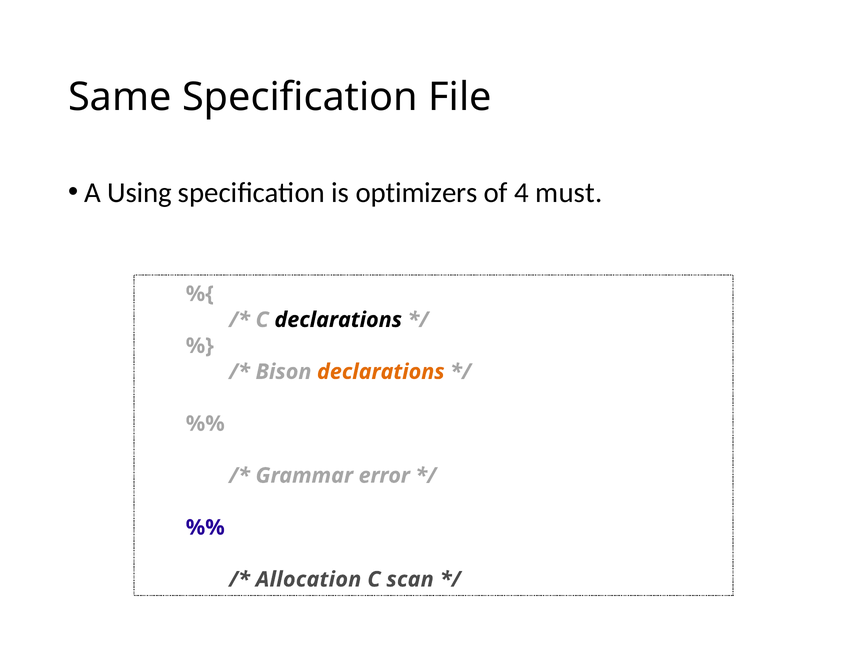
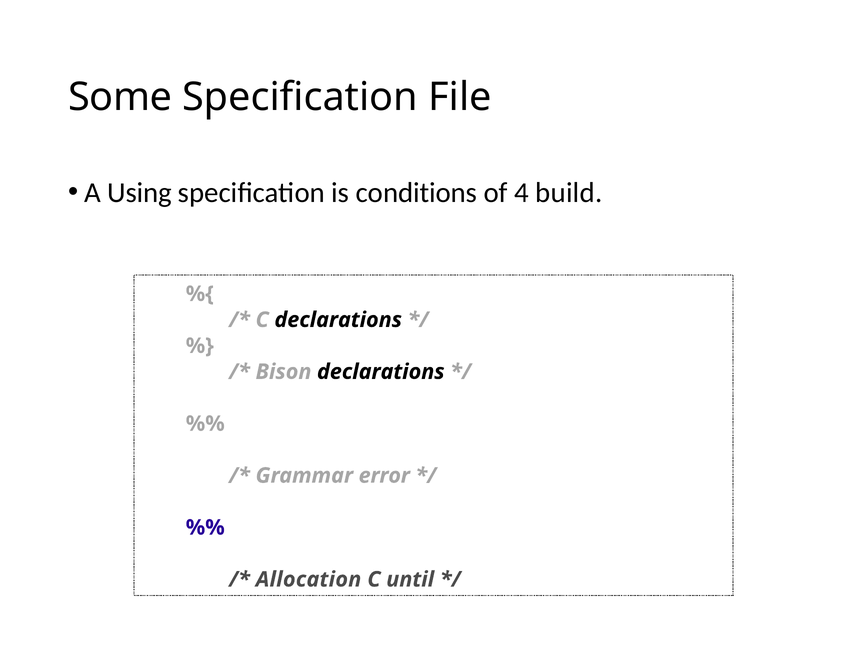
Same: Same -> Some (120, 97)
optimizers: optimizers -> conditions (417, 193)
must: must -> build (569, 193)
declarations colour: orange -> black (381, 372)
scan: scan -> until (410, 580)
